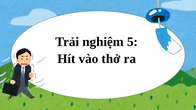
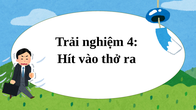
5: 5 -> 4 (132, 42)
